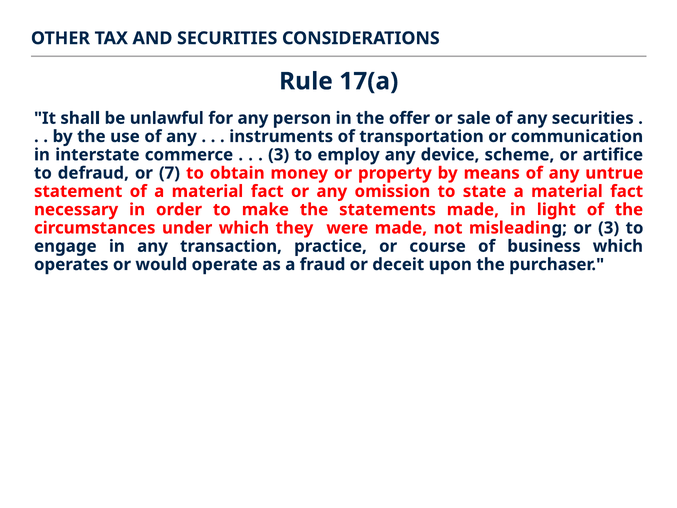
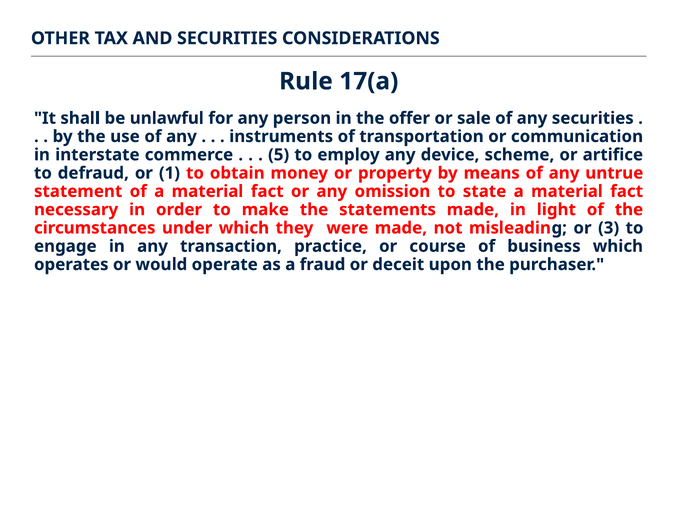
3: 3 -> 5 (279, 155)
7: 7 -> 1 (169, 173)
